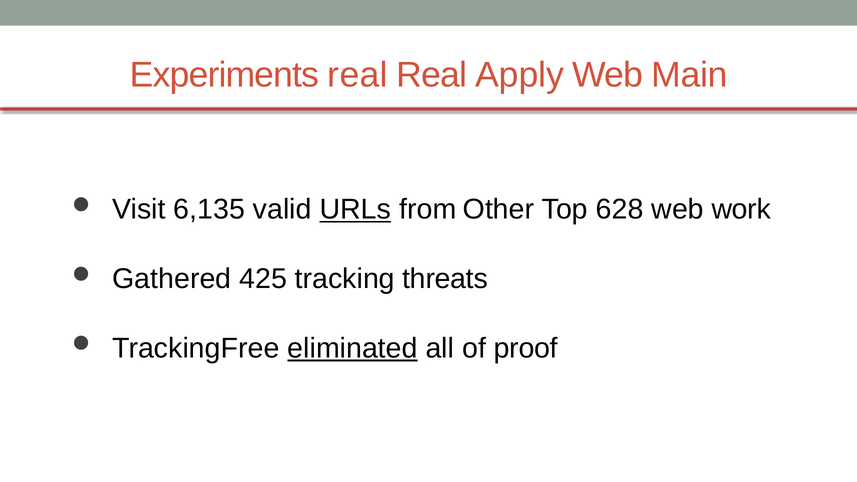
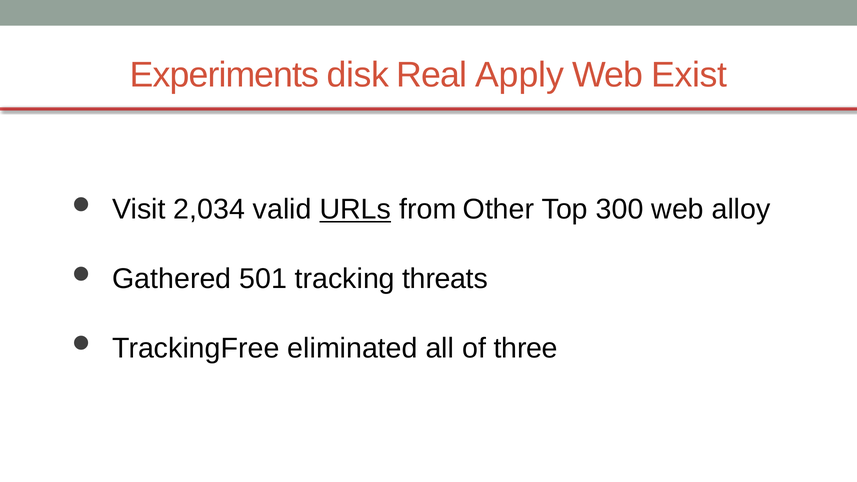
Experiments real: real -> disk (358, 75)
Main: Main -> Exist (689, 75)
6,135: 6,135 -> 2,034 (209, 210)
628: 628 -> 300 (620, 210)
work: work -> alloy (741, 210)
425: 425 -> 501 (263, 279)
eliminated underline: present -> none (353, 348)
proof: proof -> three (526, 348)
